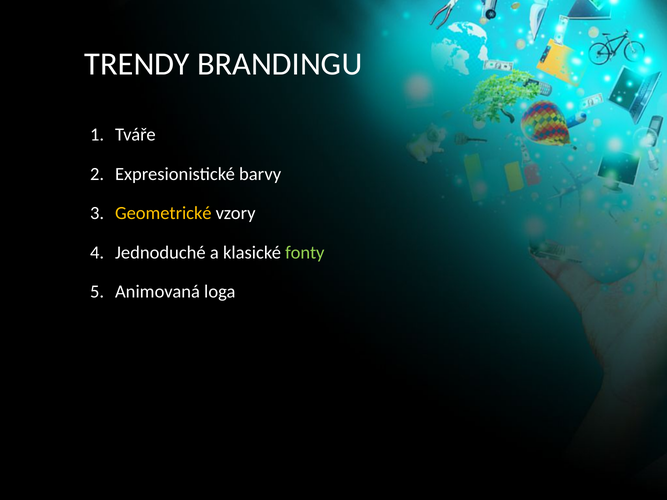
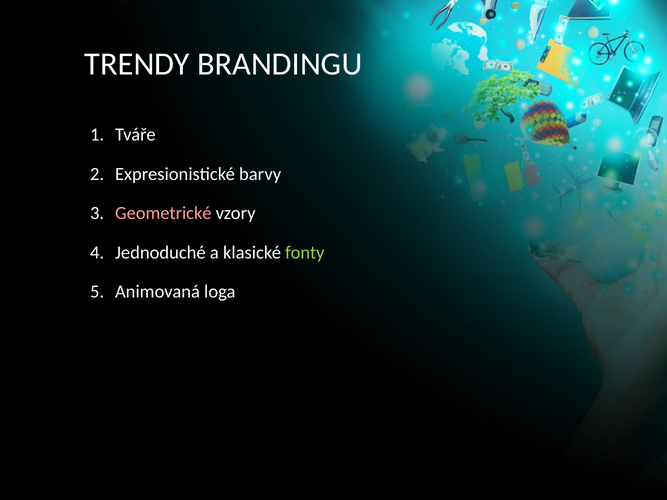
Geometrické colour: yellow -> pink (163, 213)
